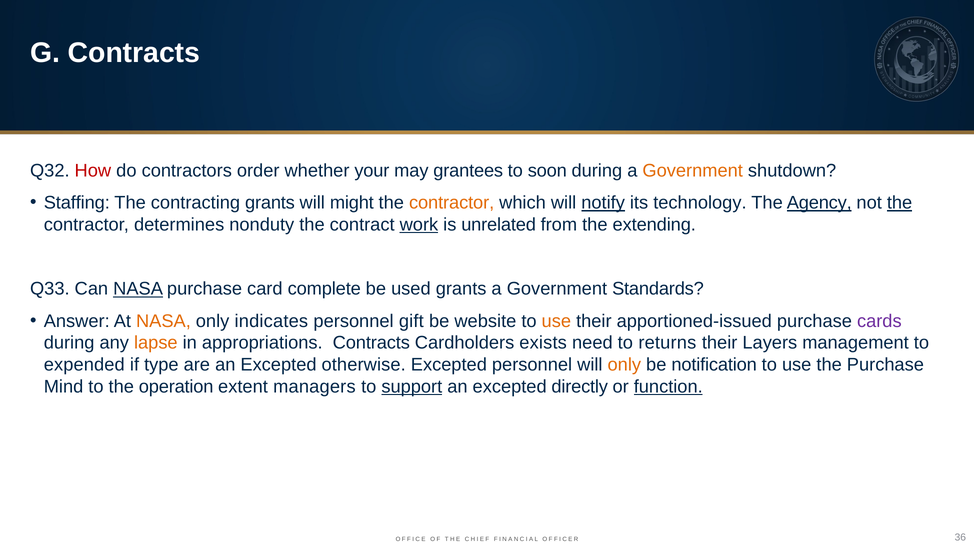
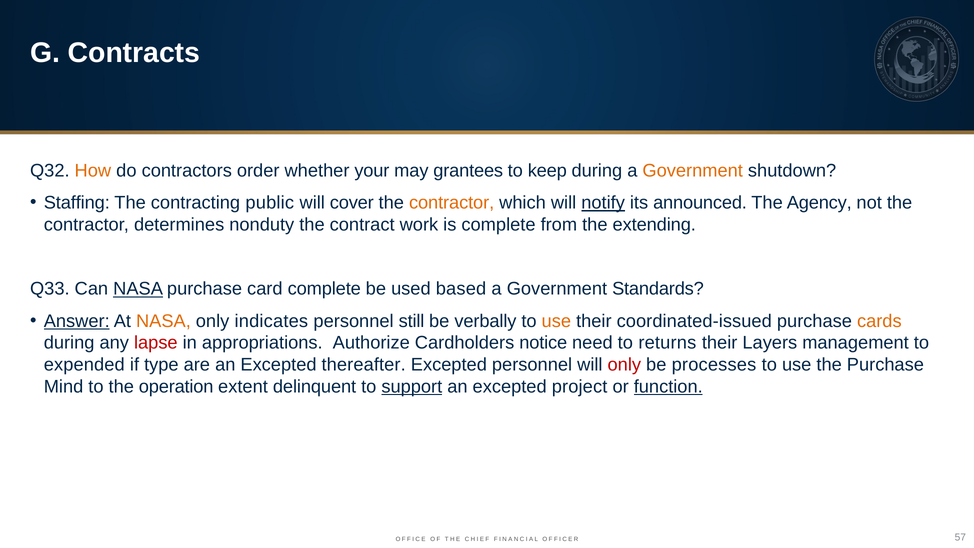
How colour: red -> orange (93, 171)
soon: soon -> keep (547, 171)
contracting grants: grants -> public (270, 203)
might: might -> cover (352, 203)
technology: technology -> announced (700, 203)
Agency underline: present -> none (819, 203)
the underline: present -> none (900, 203)
work underline: present -> none (419, 225)
is unrelated: unrelated -> complete (499, 225)
used grants: grants -> based (461, 289)
Answer underline: none -> present (77, 321)
gift: gift -> still (411, 321)
website: website -> verbally (485, 321)
apportioned-issued: apportioned-issued -> coordinated-issued (694, 321)
cards colour: purple -> orange (879, 321)
lapse colour: orange -> red (156, 343)
appropriations Contracts: Contracts -> Authorize (371, 343)
exists: exists -> notice (543, 343)
otherwise: otherwise -> thereafter (364, 365)
only colour: orange -> red (624, 365)
notification: notification -> processes (714, 365)
managers: managers -> delinquent (315, 387)
directly: directly -> project (580, 387)
36: 36 -> 57 (960, 537)
